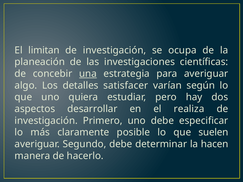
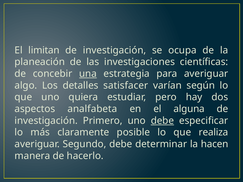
desarrollar: desarrollar -> analfabeta (92, 109)
realiza: realiza -> alguna (189, 109)
debe underline: none -> present (162, 121)
suelen: suelen -> realiza (213, 133)
